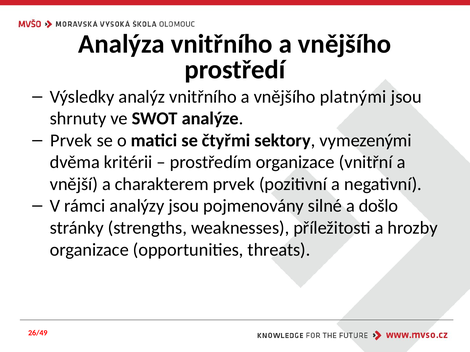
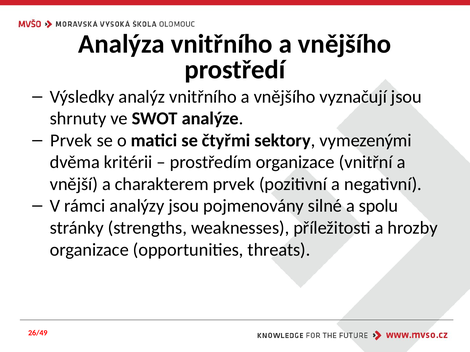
platnými: platnými -> vyznačují (353, 97)
došlo: došlo -> spolu (378, 206)
